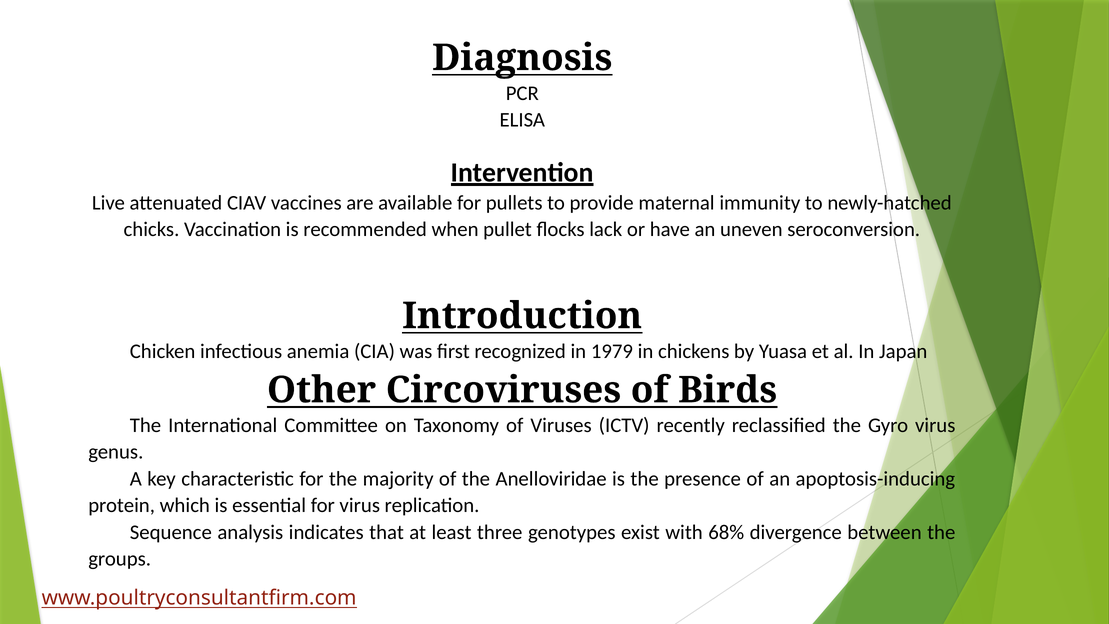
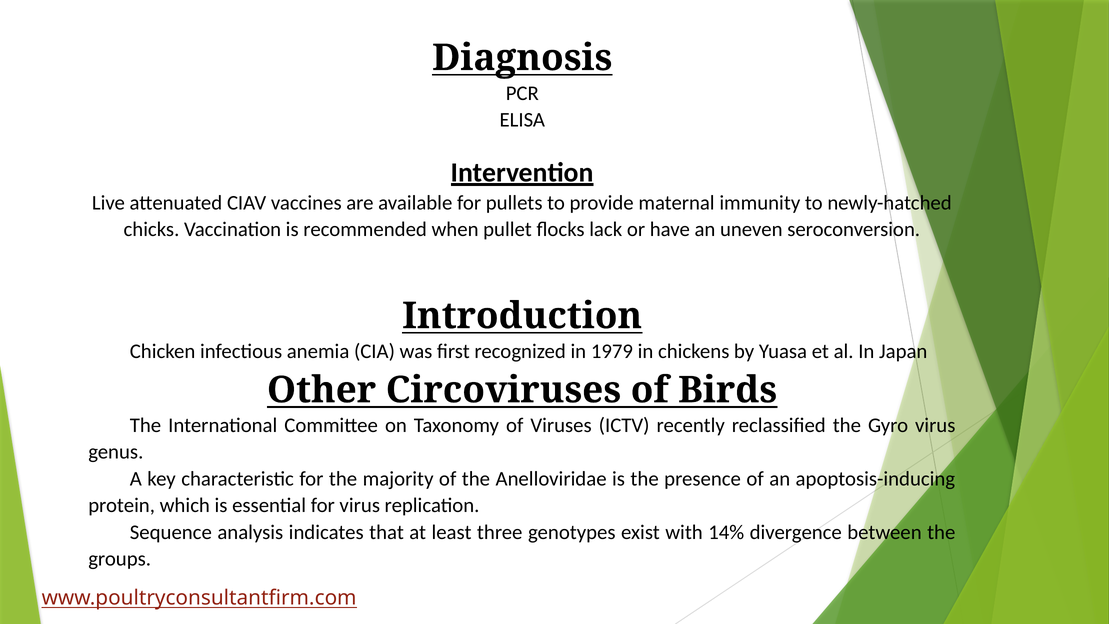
68%: 68% -> 14% (726, 532)
